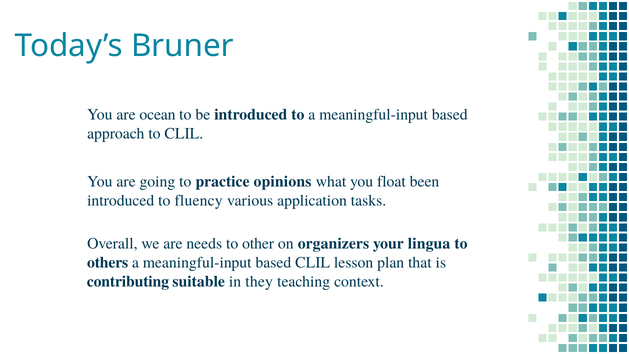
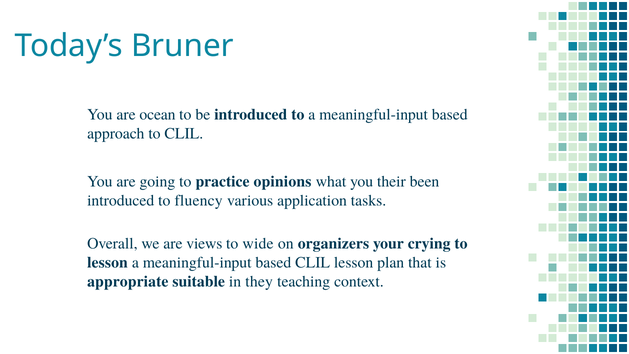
float: float -> their (391, 182)
needs: needs -> views (204, 243)
other: other -> wide (258, 243)
lingua: lingua -> crying (429, 243)
others: others -> lesson (107, 262)
contributing: contributing -> appropriate (128, 281)
